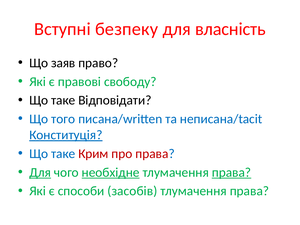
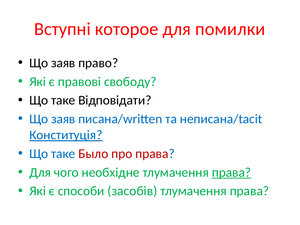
безпеку: безпеку -> которое (127, 29)
власність: власність -> помилки (230, 29)
того: того -> заяв (63, 119)
Крим: Крим -> Было (93, 154)
Для underline: present -> none (40, 172)
необхідне underline: present -> none (111, 172)
